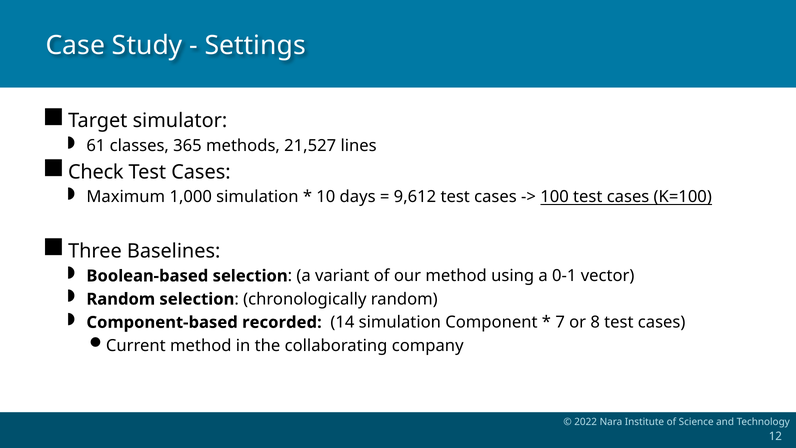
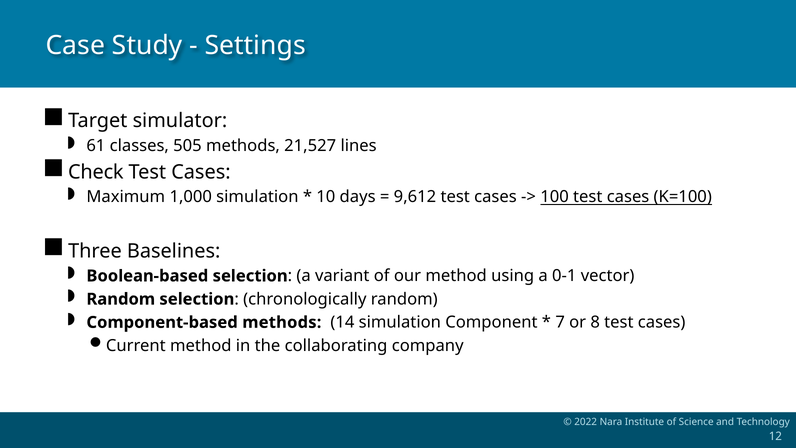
365: 365 -> 505 (187, 146)
Component-based recorded: recorded -> methods (282, 322)
